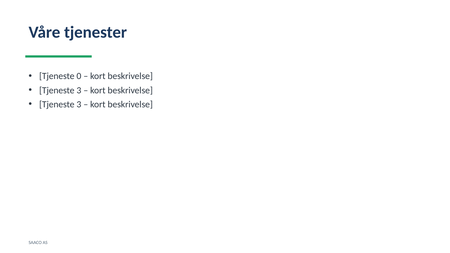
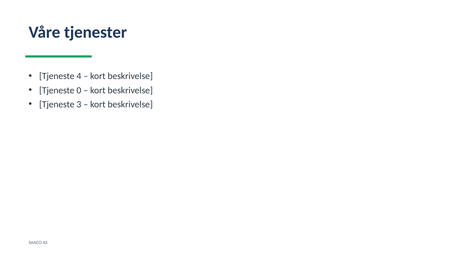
0: 0 -> 4 (79, 76)
3: 3 -> 0 (79, 90)
